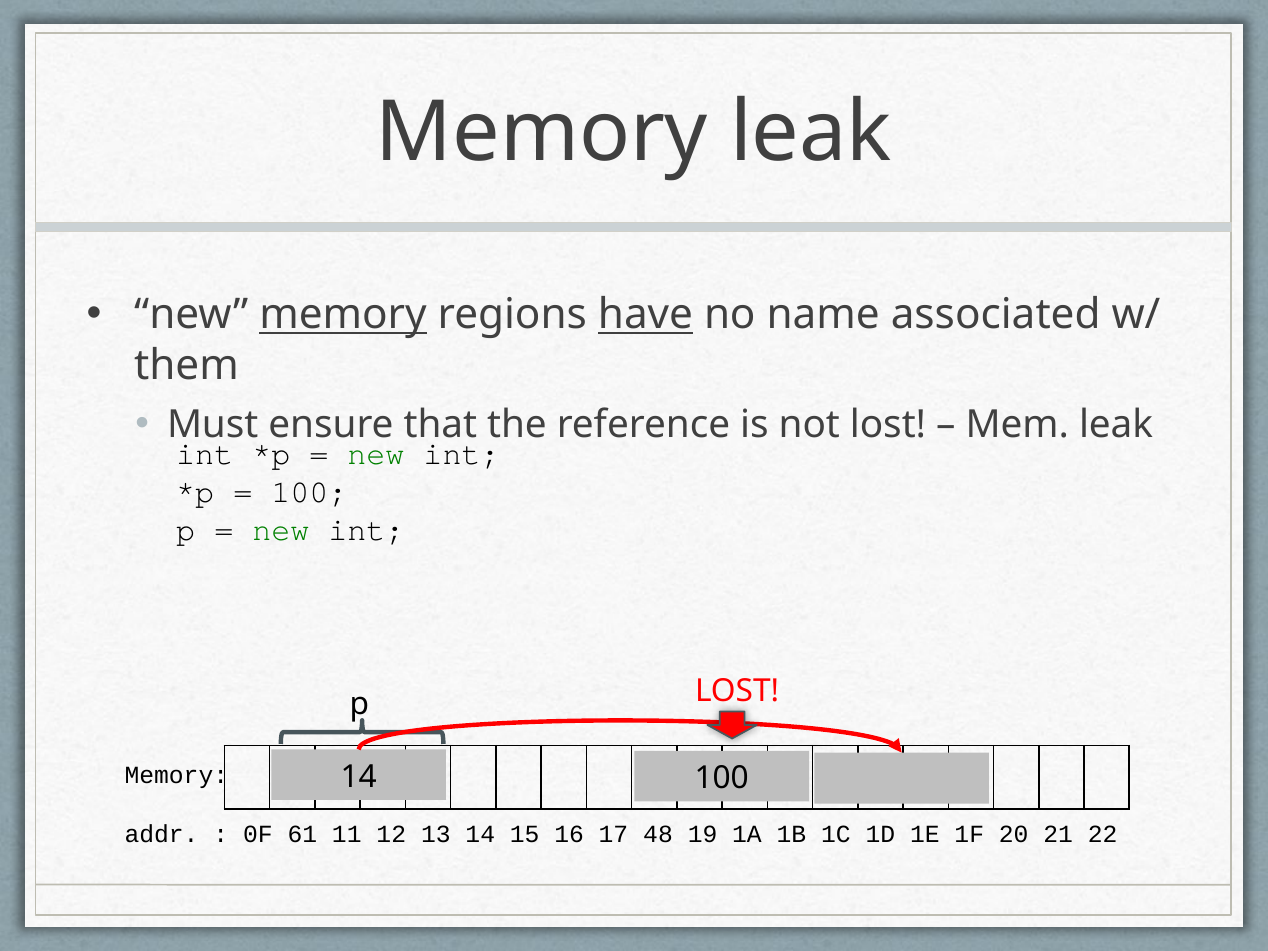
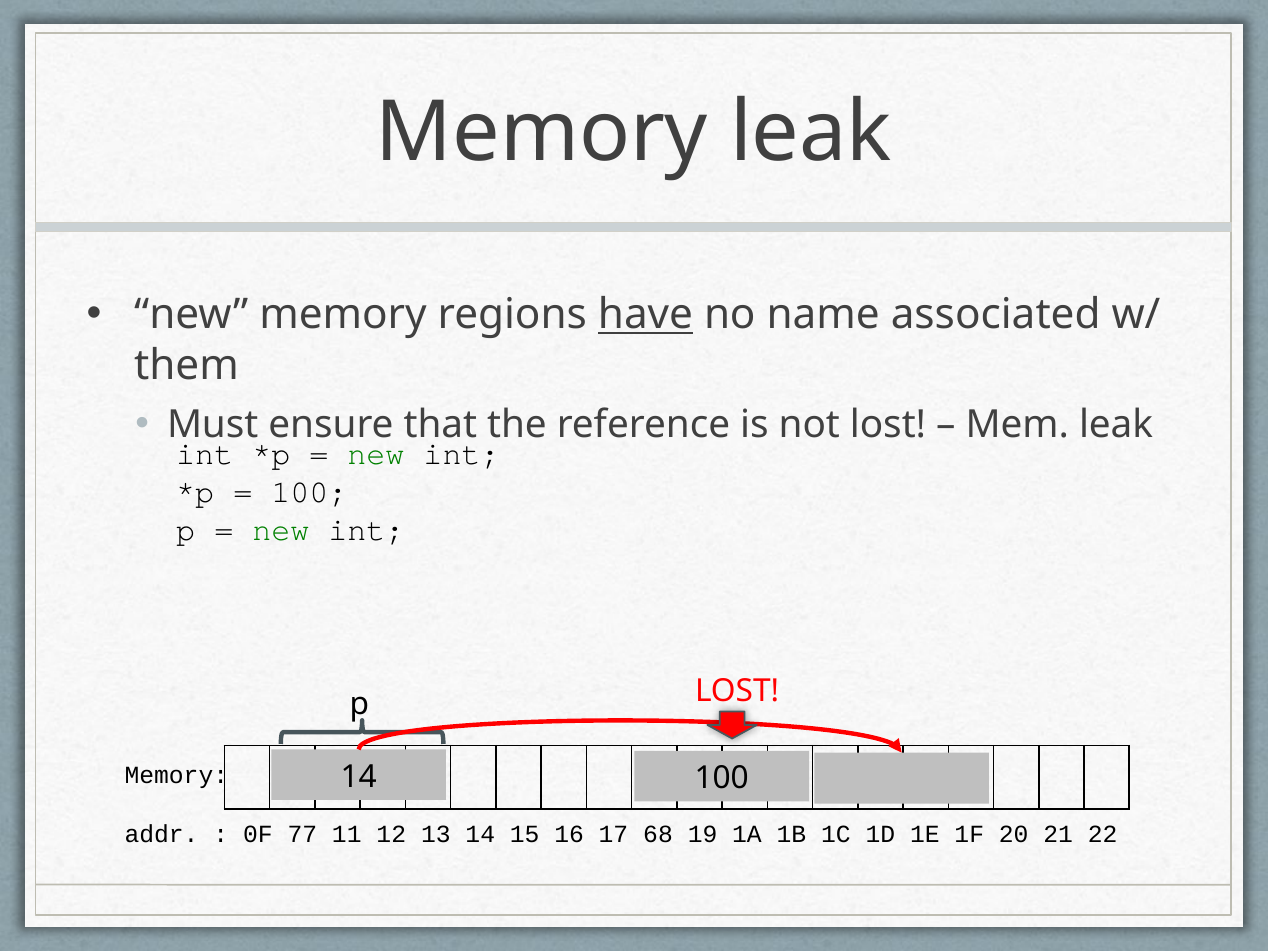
memory underline: present -> none (343, 315)
61: 61 -> 77 (302, 835)
48: 48 -> 68 (658, 835)
